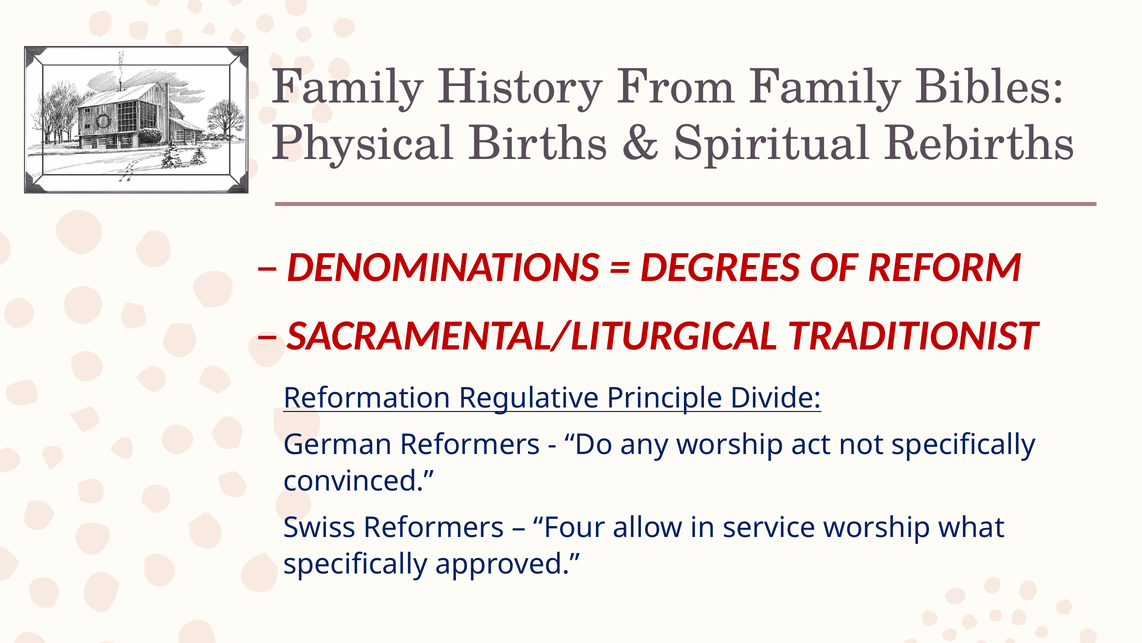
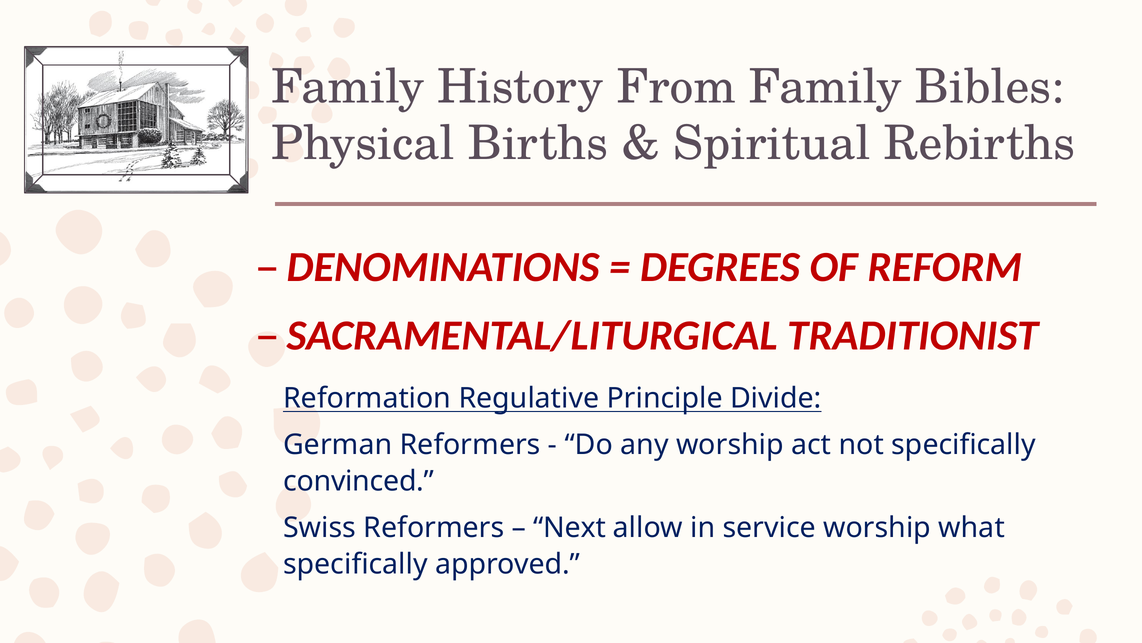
Four: Four -> Next (570, 527)
